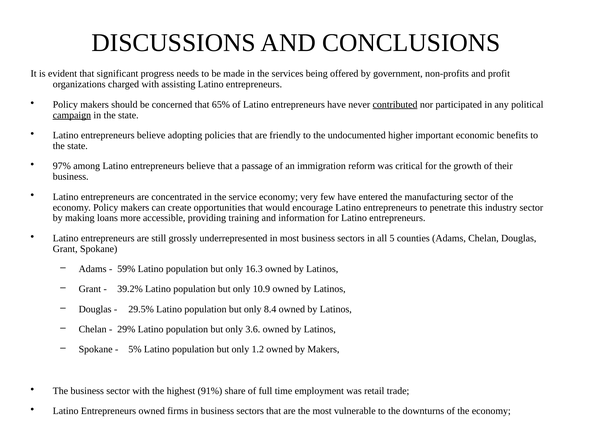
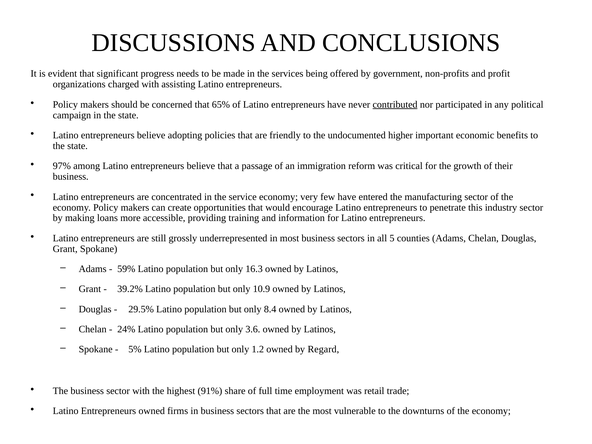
campaign underline: present -> none (72, 115)
29%: 29% -> 24% (126, 329)
by Makers: Makers -> Regard (323, 349)
